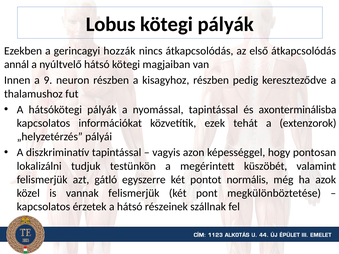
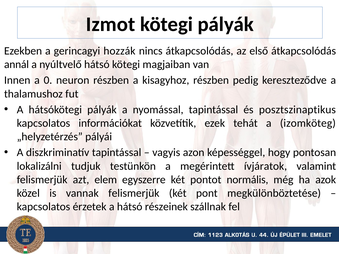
Lobus: Lobus -> Izmot (111, 24)
9: 9 -> 0 (48, 80)
axonterminálisba: axonterminálisba -> posztszinaptikus (297, 110)
extenzorok: extenzorok -> izomköteg (308, 123)
küszöbét: küszöbét -> ívjáratok (265, 166)
gátló: gátló -> elem (106, 180)
